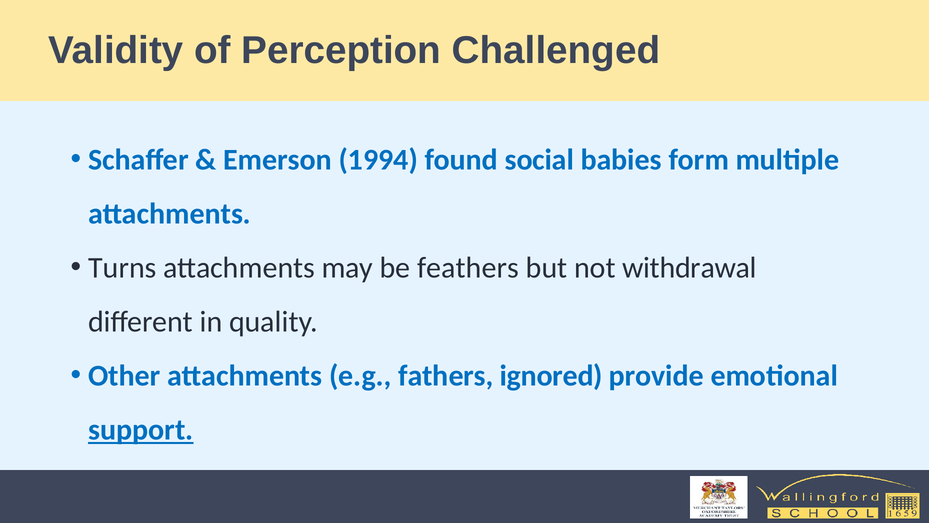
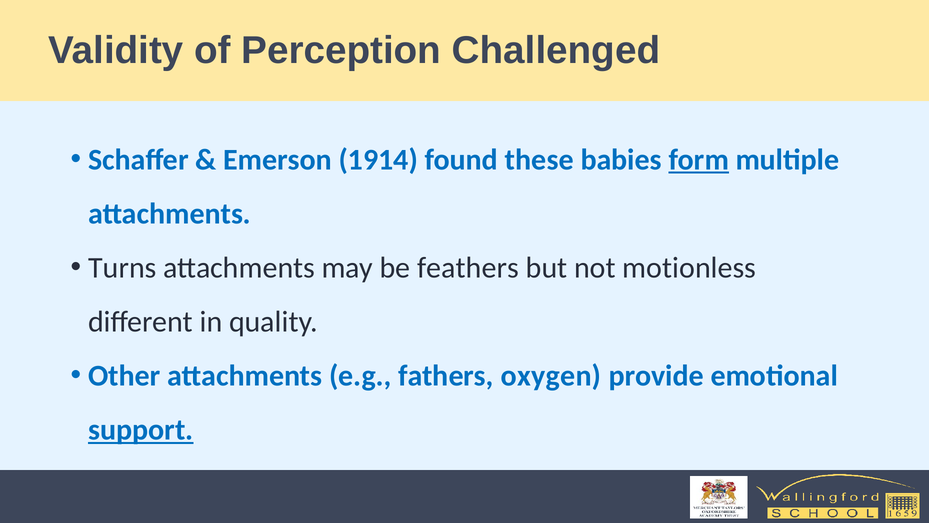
1994: 1994 -> 1914 (378, 160)
social: social -> these (539, 160)
form underline: none -> present (699, 160)
withdrawal: withdrawal -> motionless (689, 268)
ignored: ignored -> oxygen (551, 376)
